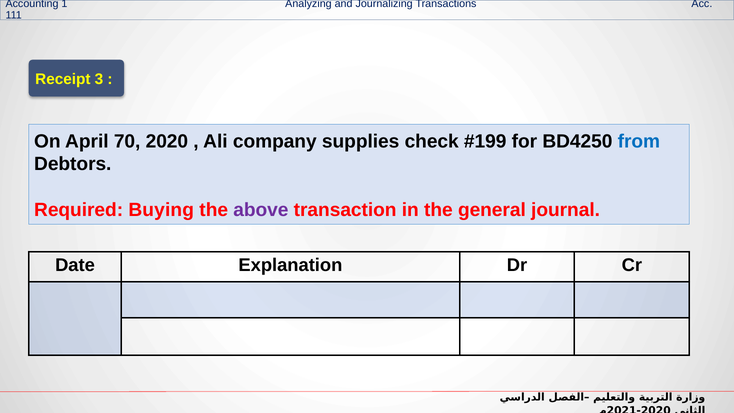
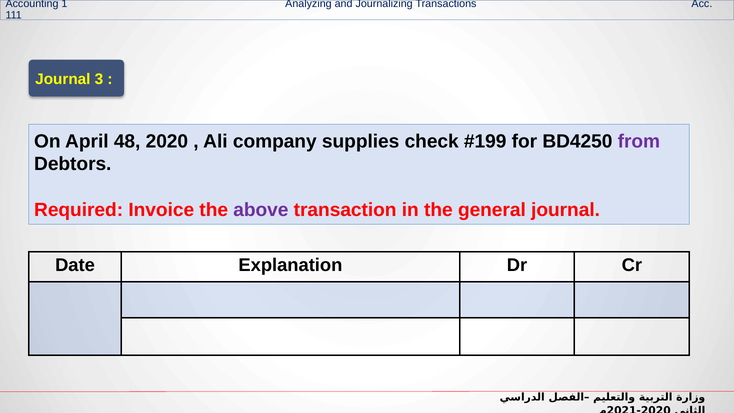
Receipt: Receipt -> Journal (63, 79)
70: 70 -> 48 (127, 141)
from colour: blue -> purple (639, 141)
Buying: Buying -> Invoice (161, 210)
